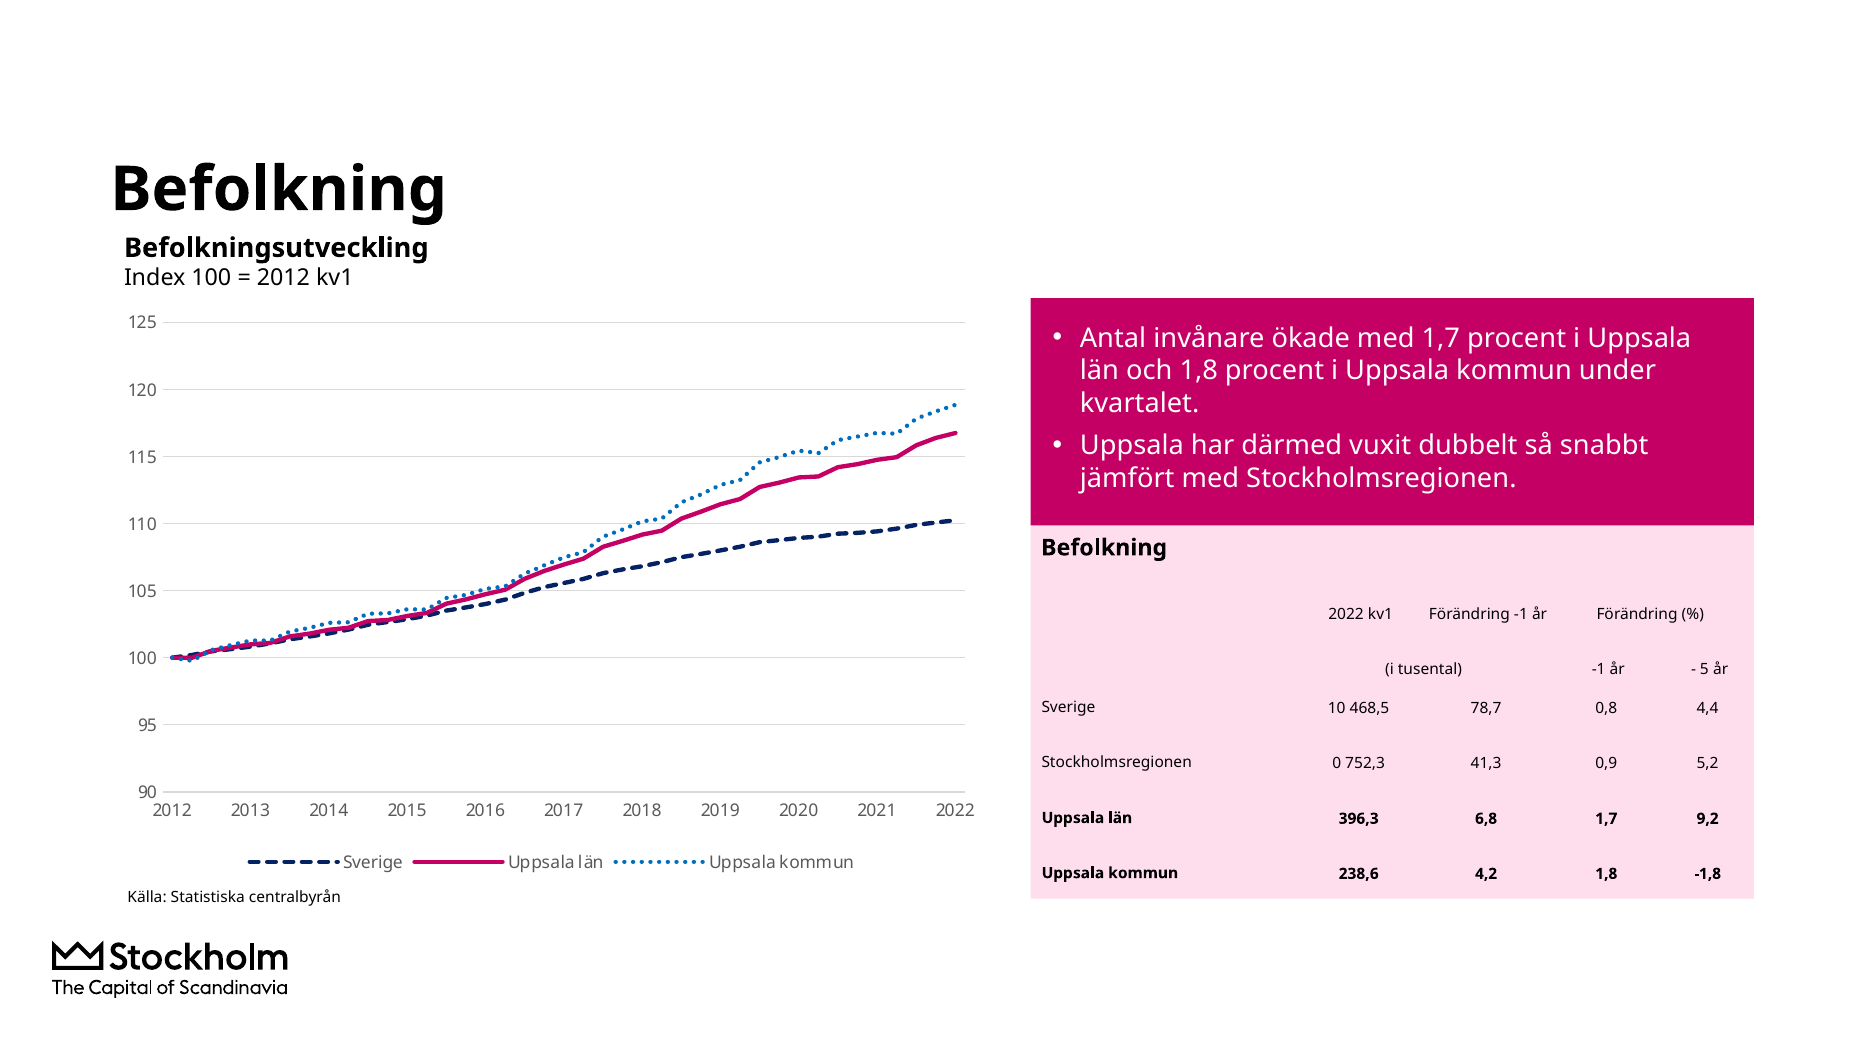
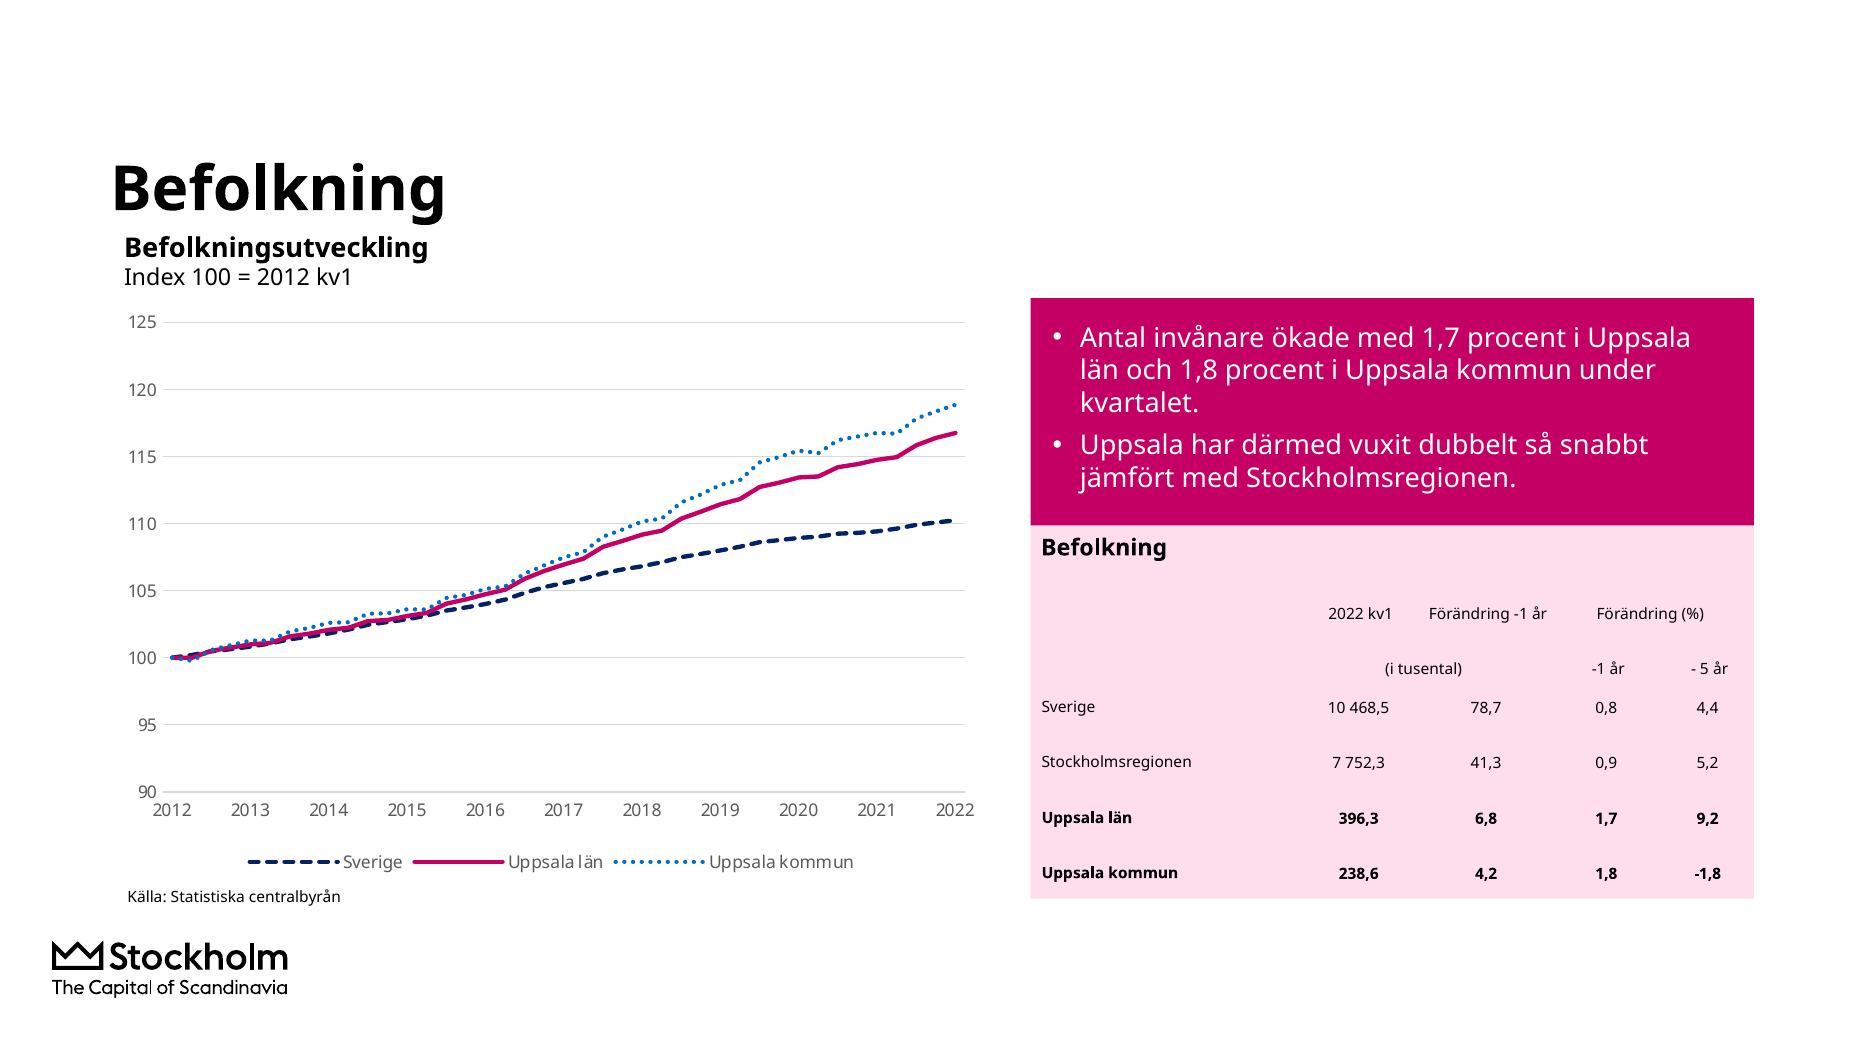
0: 0 -> 7 (1337, 763)
